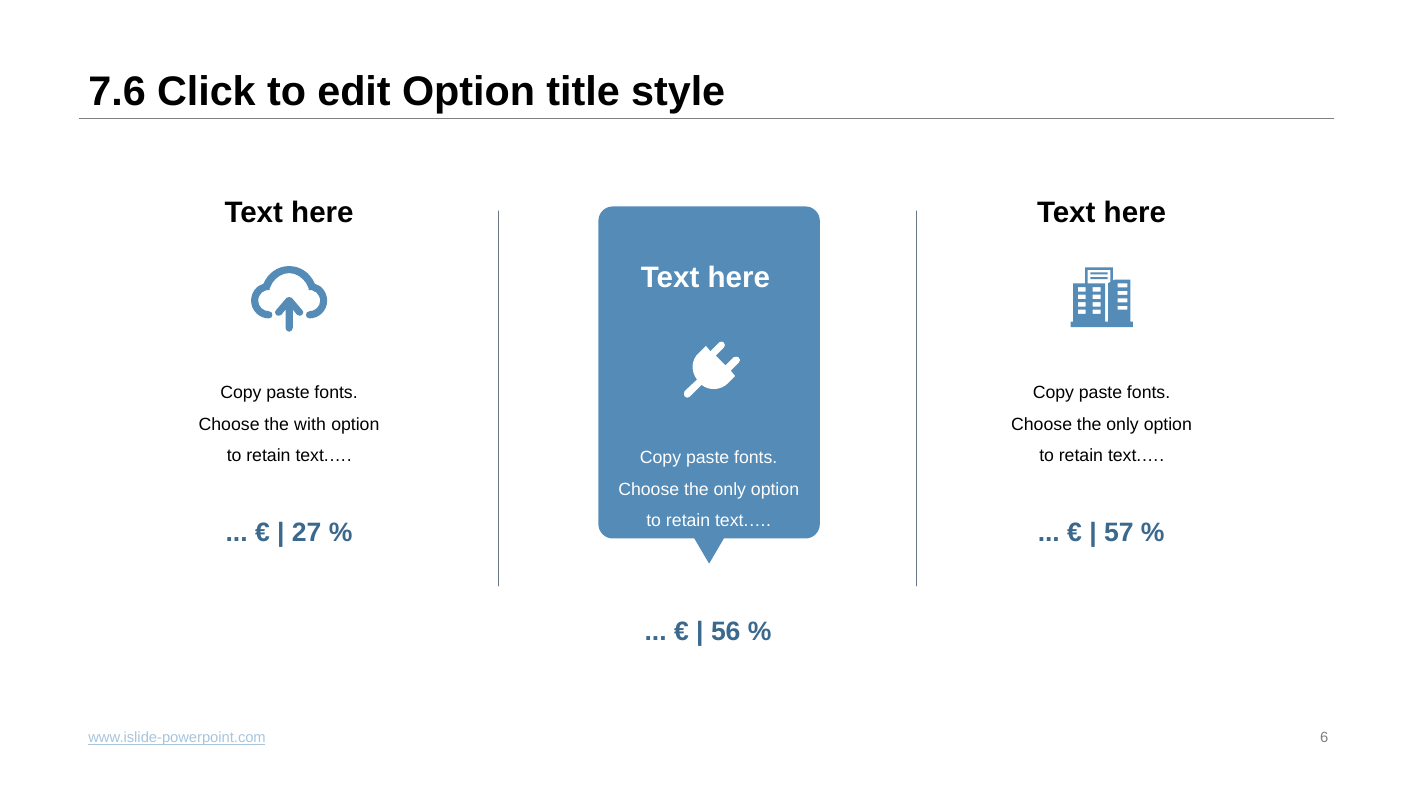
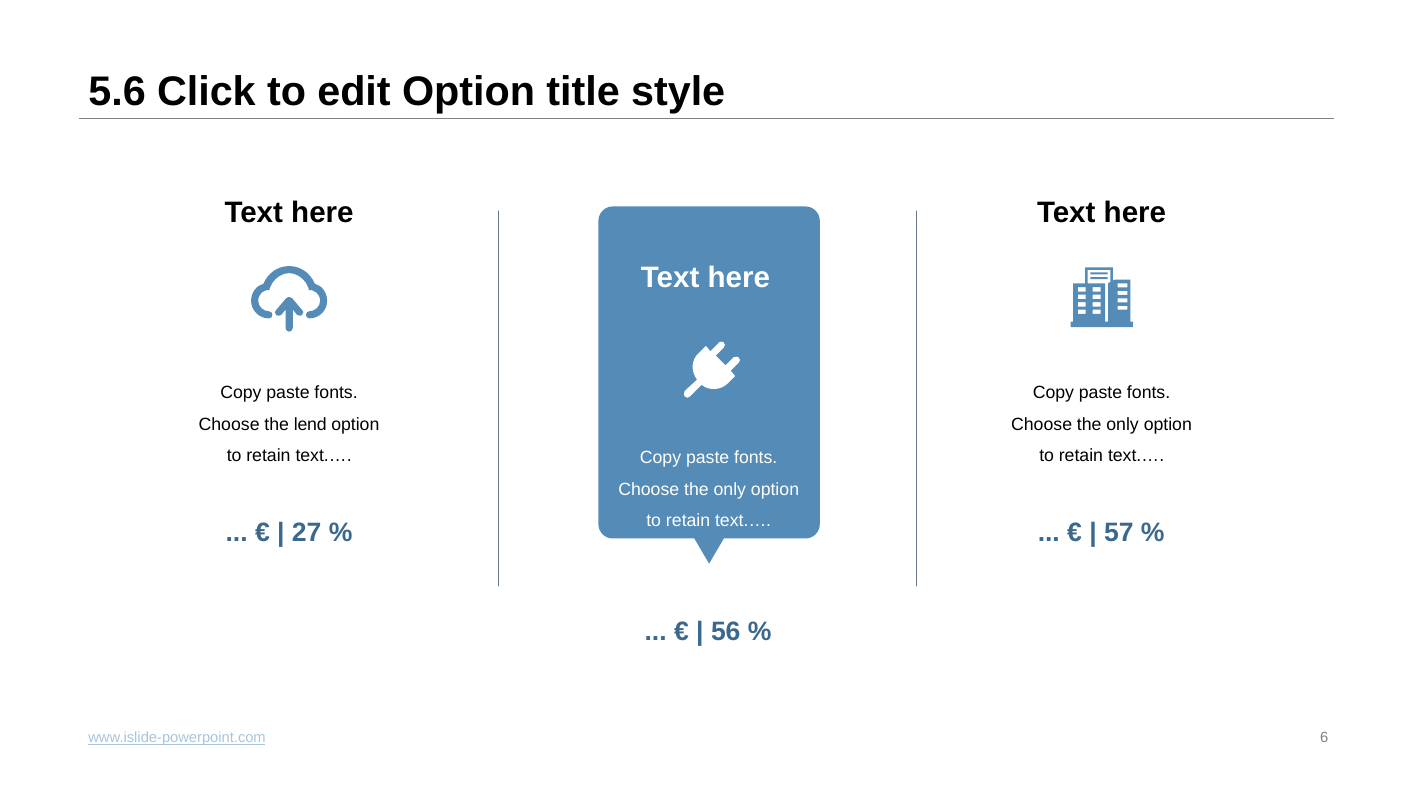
7.6: 7.6 -> 5.6 (117, 92)
with: with -> lend (310, 424)
